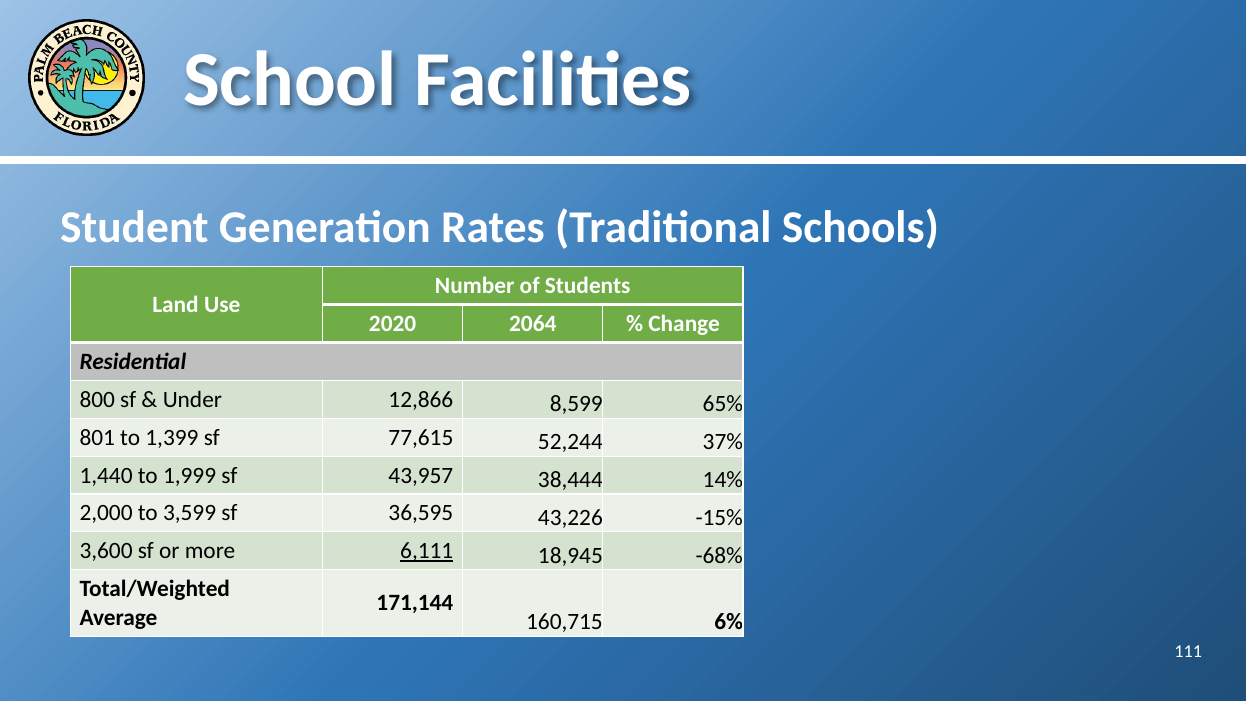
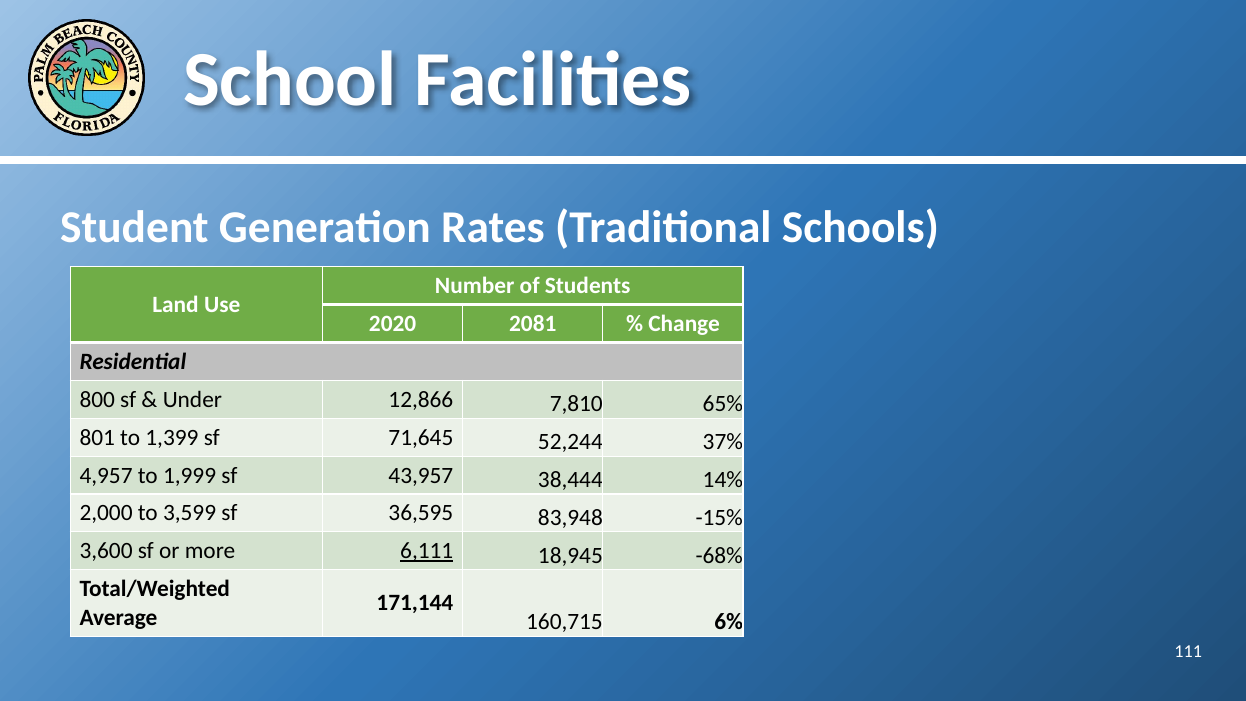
2064: 2064 -> 2081 (533, 324)
8,599: 8,599 -> 7,810 (576, 404)
77,615: 77,615 -> 71,645 (421, 437)
1,440: 1,440 -> 4,957 (106, 475)
43,226: 43,226 -> 83,948 (570, 518)
